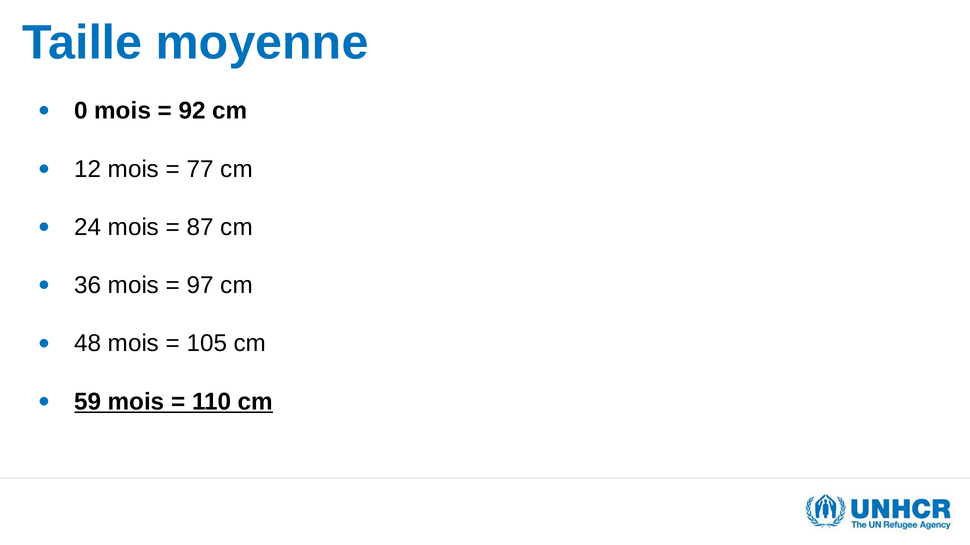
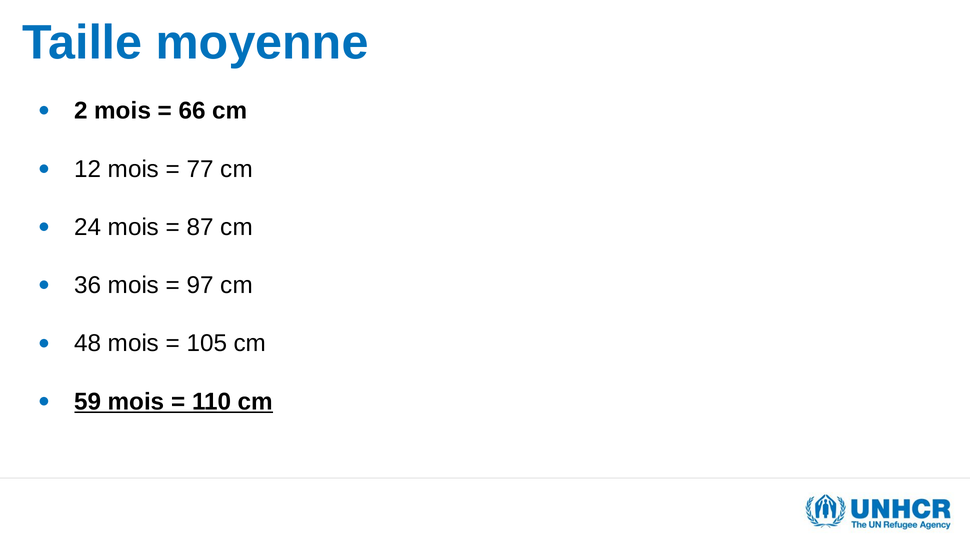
0: 0 -> 2 (81, 111)
92: 92 -> 66 (192, 111)
